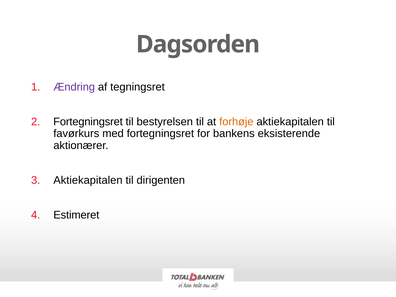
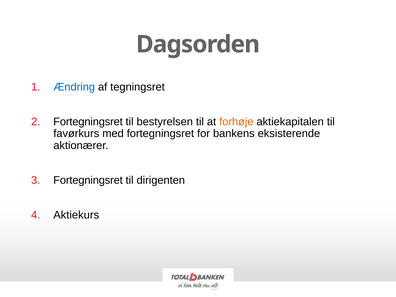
Ændring colour: purple -> blue (74, 87)
Aktiekapitalen: Aktiekapitalen -> Fortegningsret (88, 180)
Estimeret: Estimeret -> Aktiekurs (76, 215)
